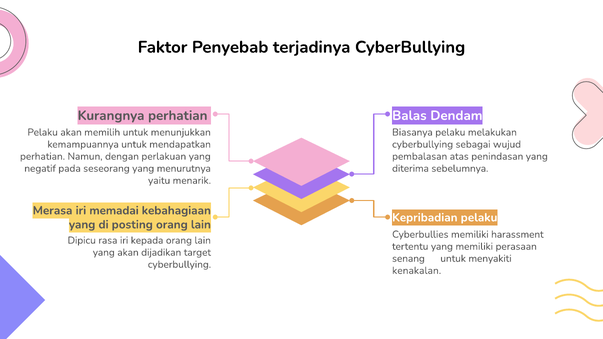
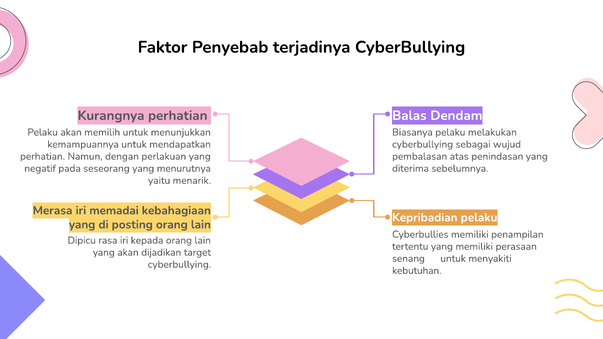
harassment: harassment -> penampilan (517, 235)
kenakalan: kenakalan -> kebutuhan (417, 271)
